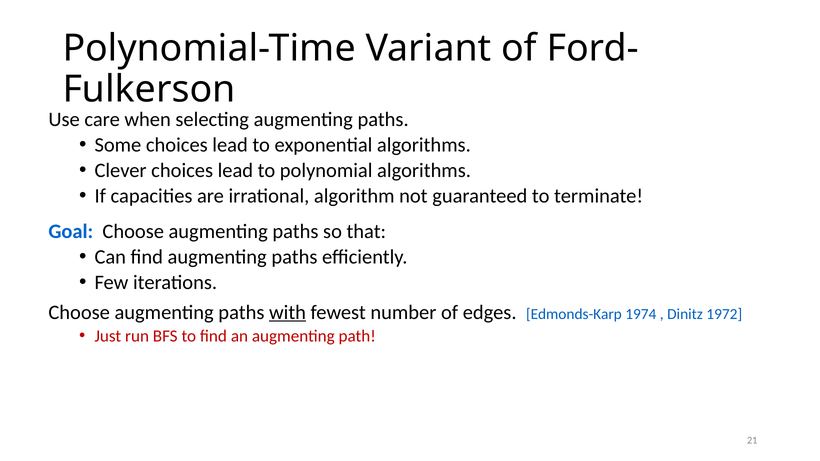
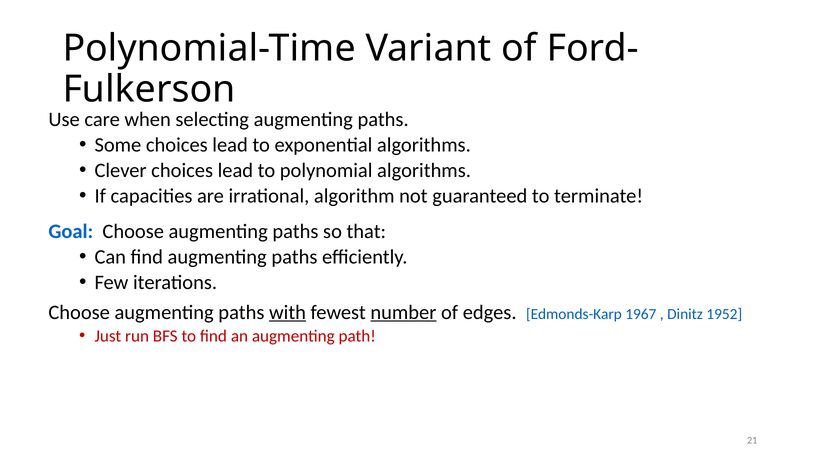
number underline: none -> present (403, 312)
1974: 1974 -> 1967 (641, 314)
1972: 1972 -> 1952 (724, 314)
